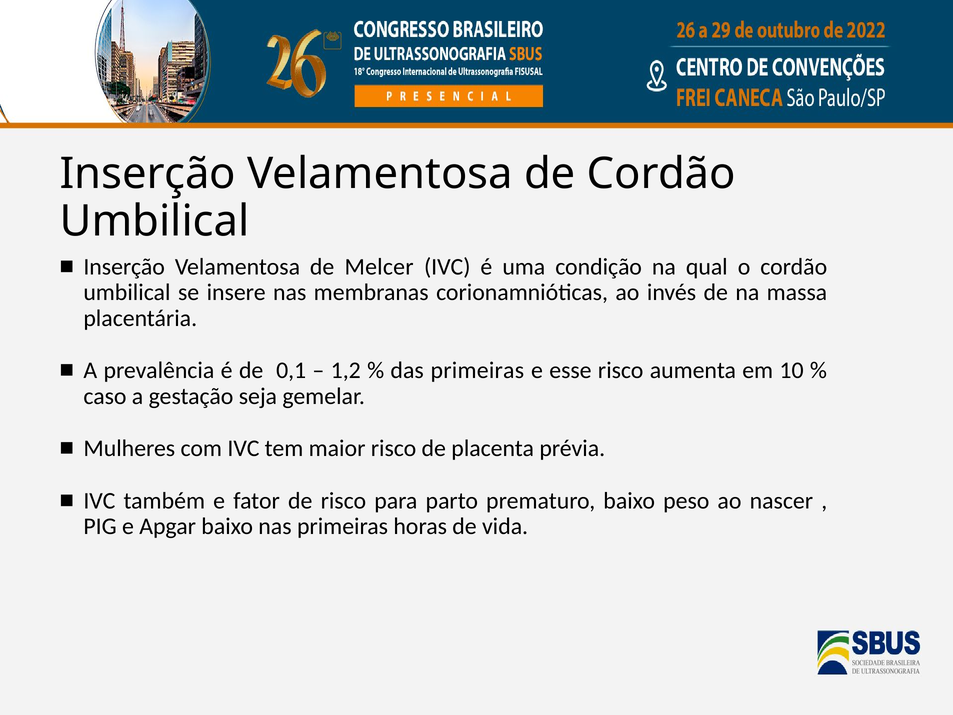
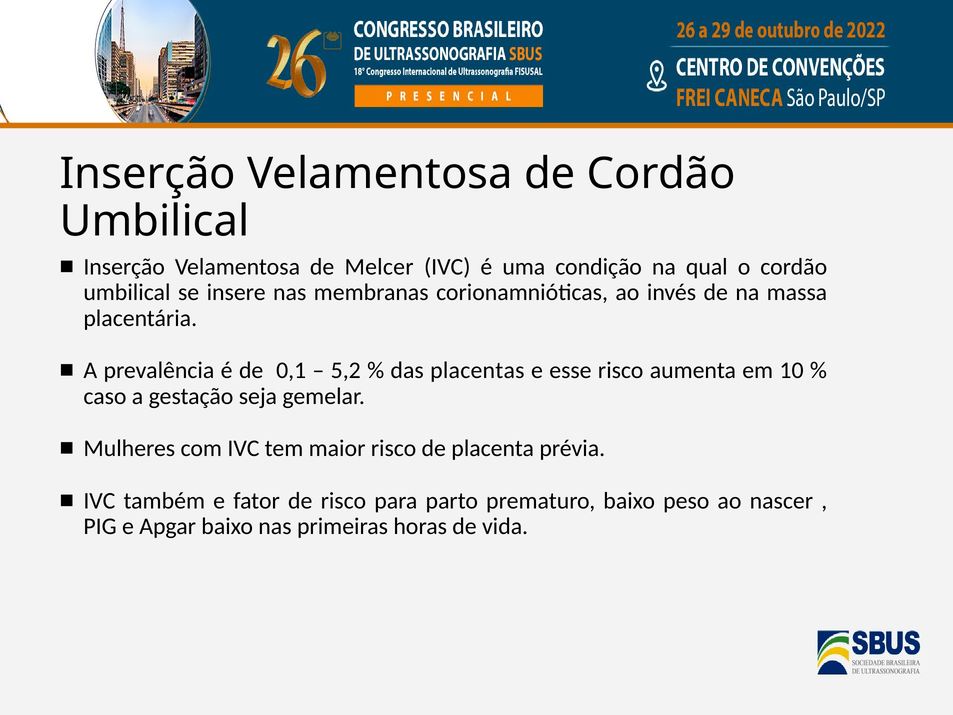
1,2: 1,2 -> 5,2 (346, 370)
das primeiras: primeiras -> placentas (477, 370)
